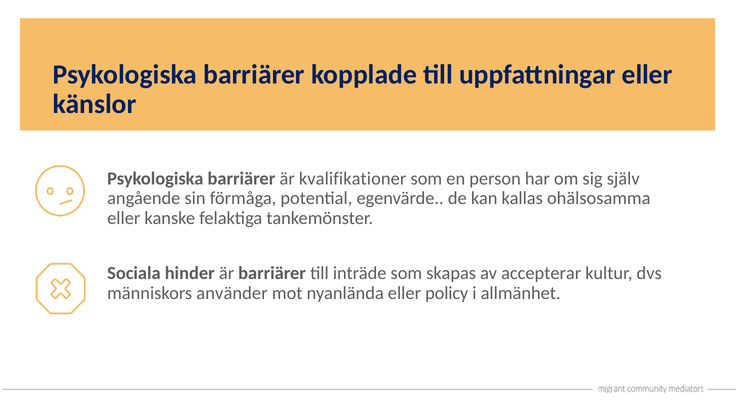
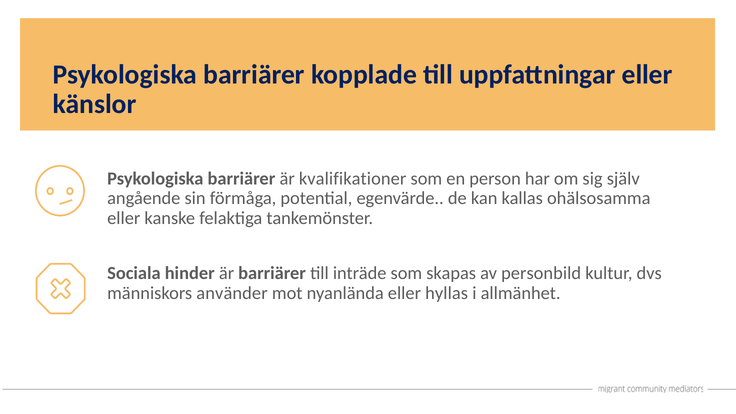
accepterar: accepterar -> personbild (541, 273)
policy: policy -> hyllas (447, 293)
